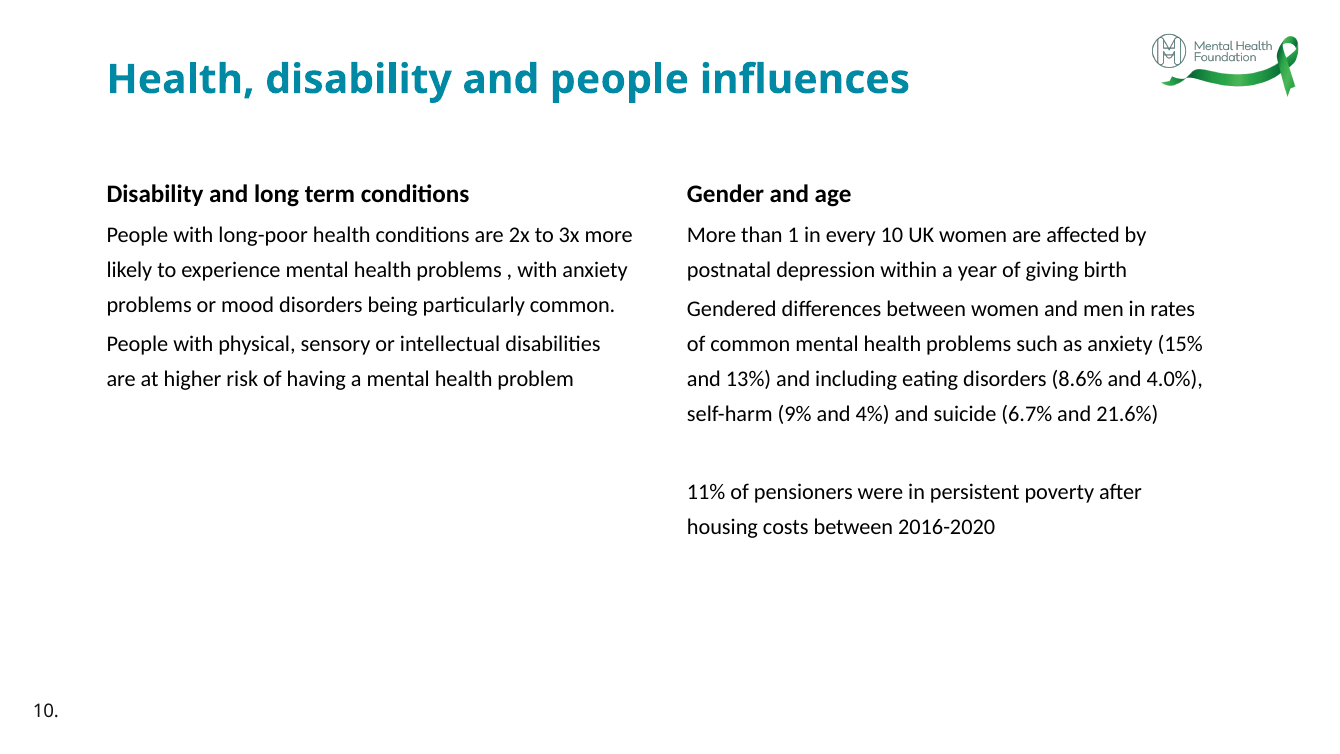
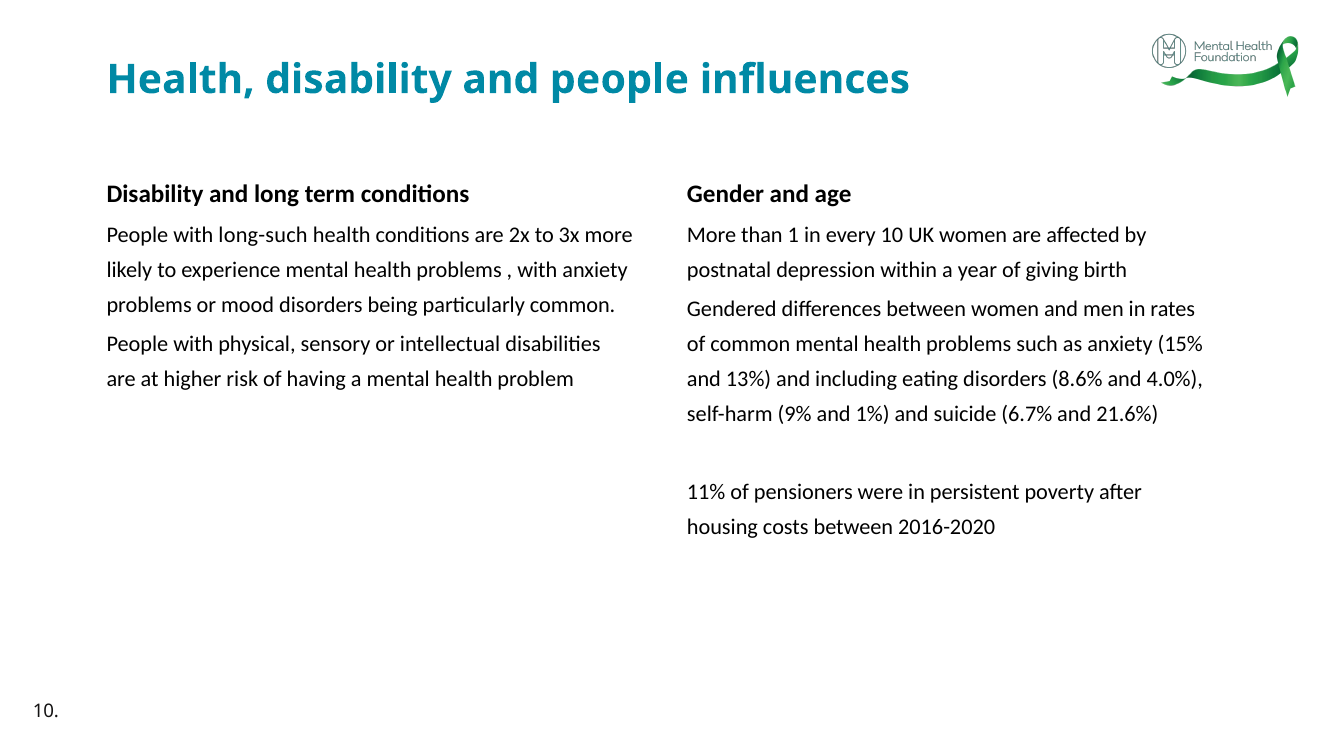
long-poor: long-poor -> long-such (263, 235)
4%: 4% -> 1% (873, 414)
